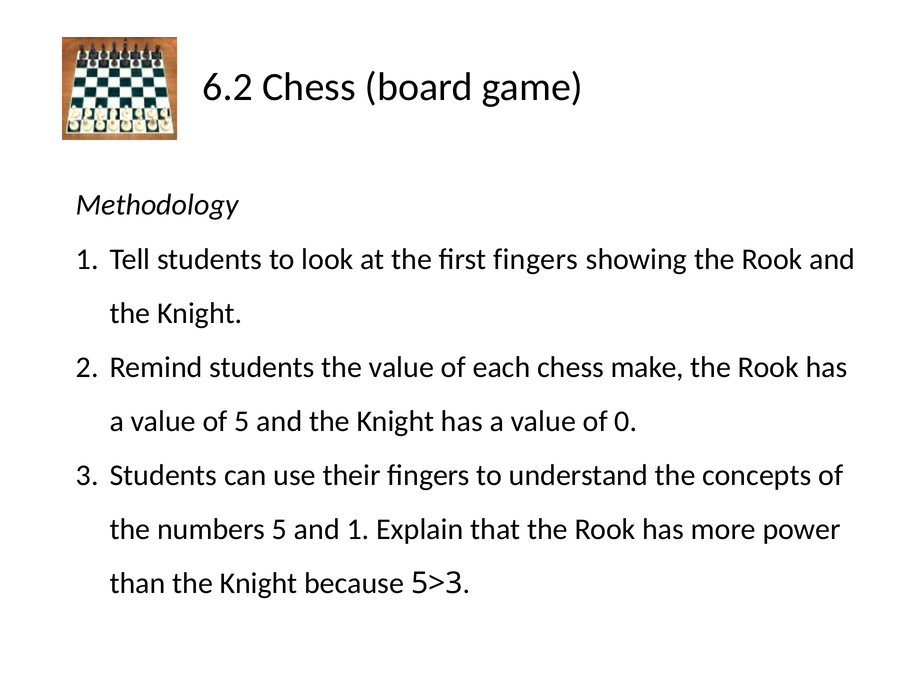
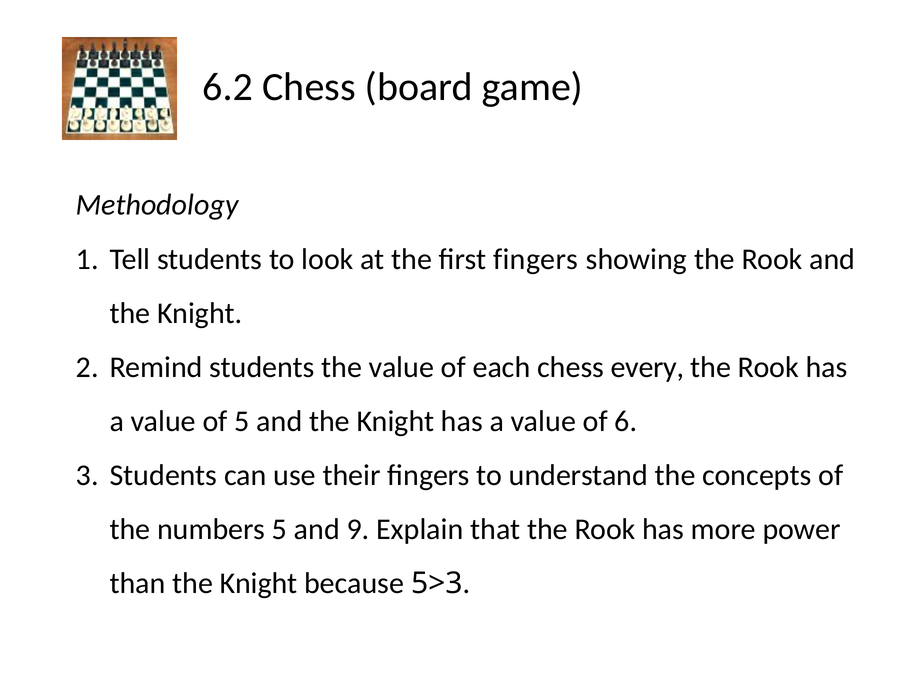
make: make -> every (647, 367)
0: 0 -> 6 (626, 421)
and 1: 1 -> 9 (358, 529)
